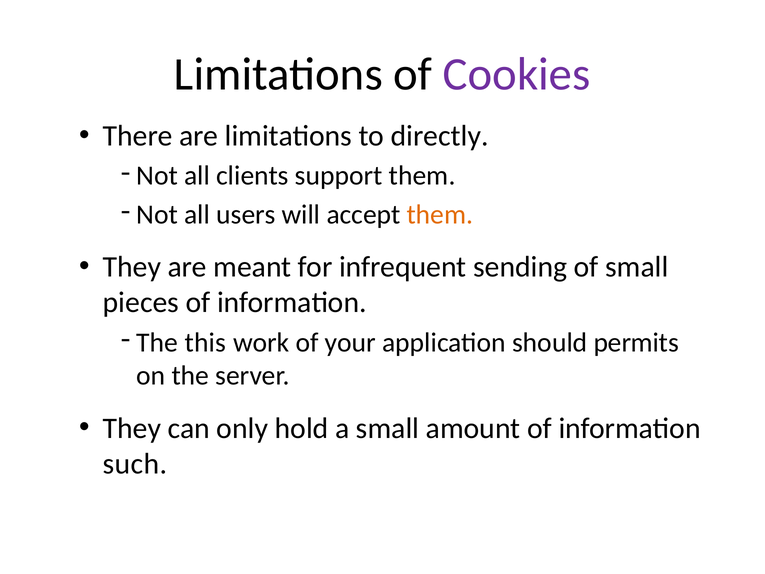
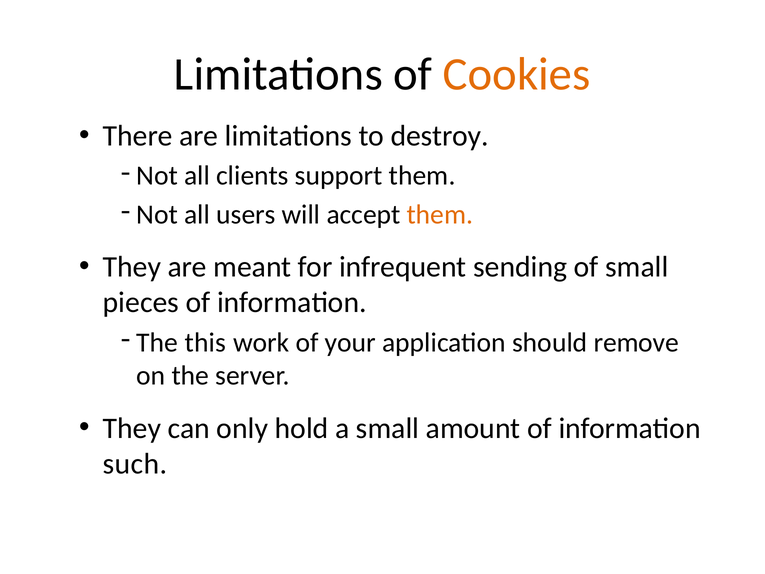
Cookies colour: purple -> orange (517, 74)
directly: directly -> destroy (440, 136)
permits: permits -> remove (636, 342)
